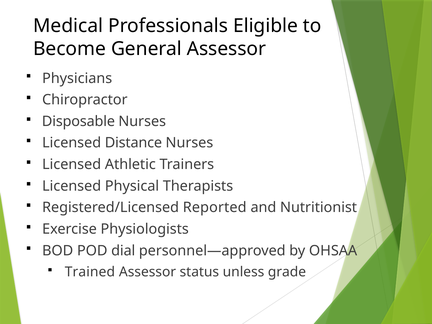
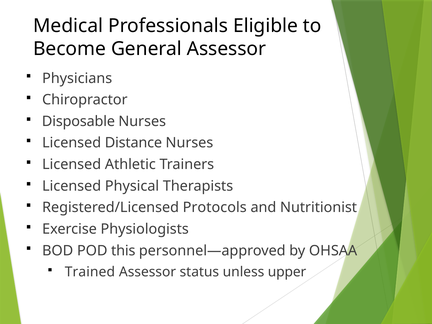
Reported: Reported -> Protocols (215, 208)
dial: dial -> this (123, 251)
grade: grade -> upper (287, 272)
